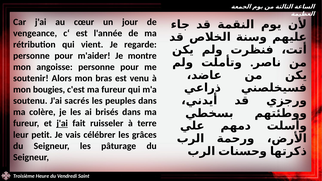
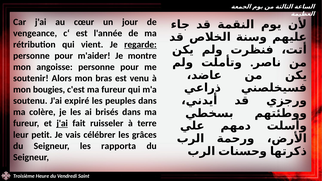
regarde underline: none -> present (140, 45)
sacrés: sacrés -> expiré (77, 101)
pâturage: pâturage -> rapporta (119, 146)
